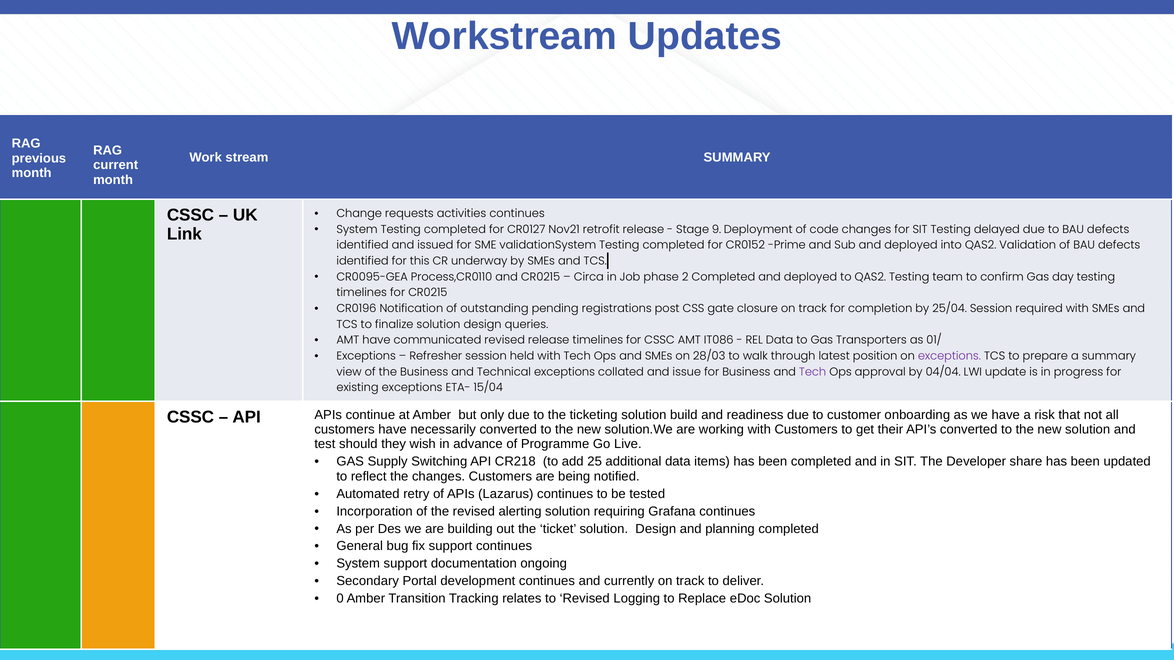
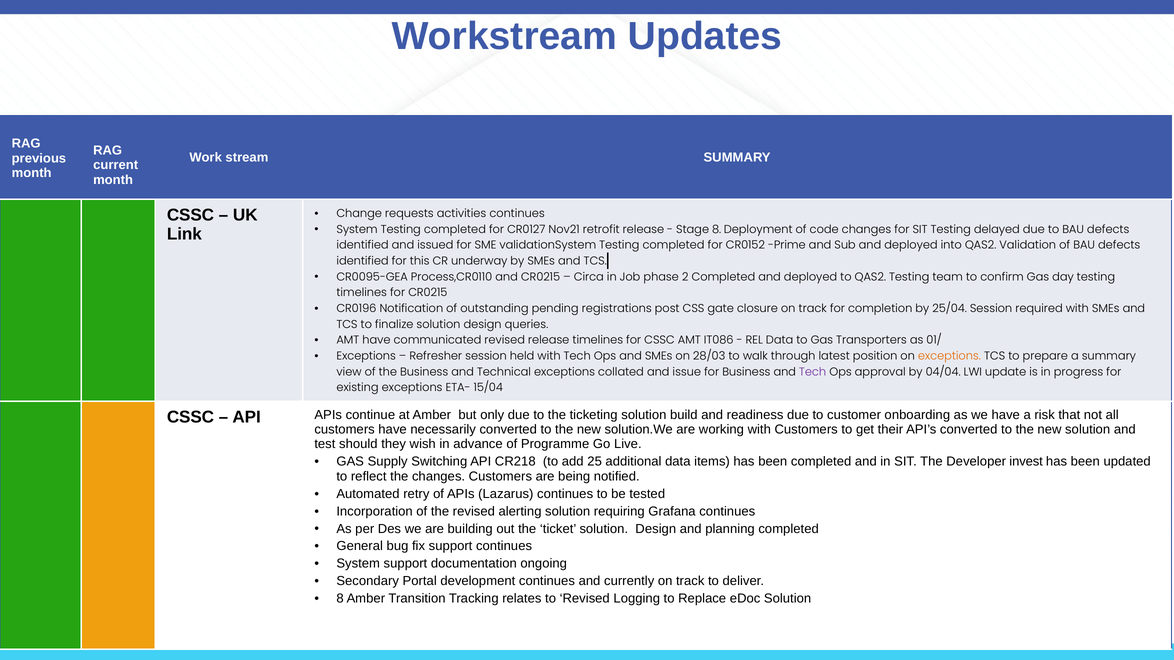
Stage 9: 9 -> 8 (717, 229)
exceptions colour: purple -> orange (949, 356)
share: share -> invest (1026, 462)
0: 0 -> 8 (340, 599)
